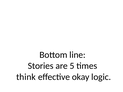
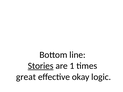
Stories underline: none -> present (41, 66)
5: 5 -> 1 (72, 66)
think: think -> great (26, 77)
